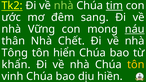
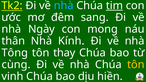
nhà colour: light green -> light blue (64, 6)
Vững: Vững -> Ngày (41, 29)
náu underline: present -> none (135, 29)
Chết: Chết -> Kính (71, 41)
hiển: hiển -> thay (64, 53)
khẩn: khẩn -> cùng (16, 65)
